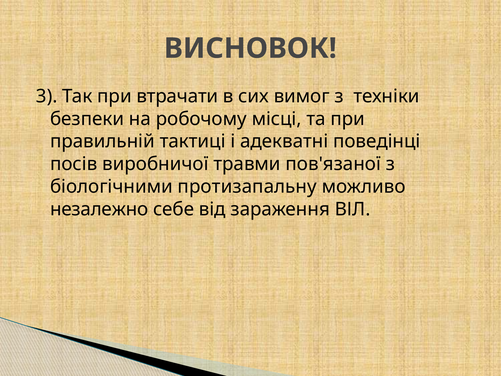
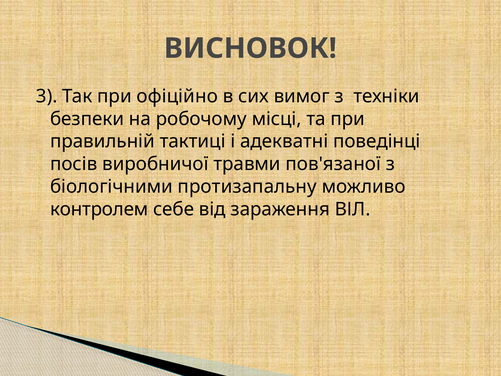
втрачати: втрачати -> офіційно (177, 96)
незалежно: незалежно -> контролем (99, 209)
